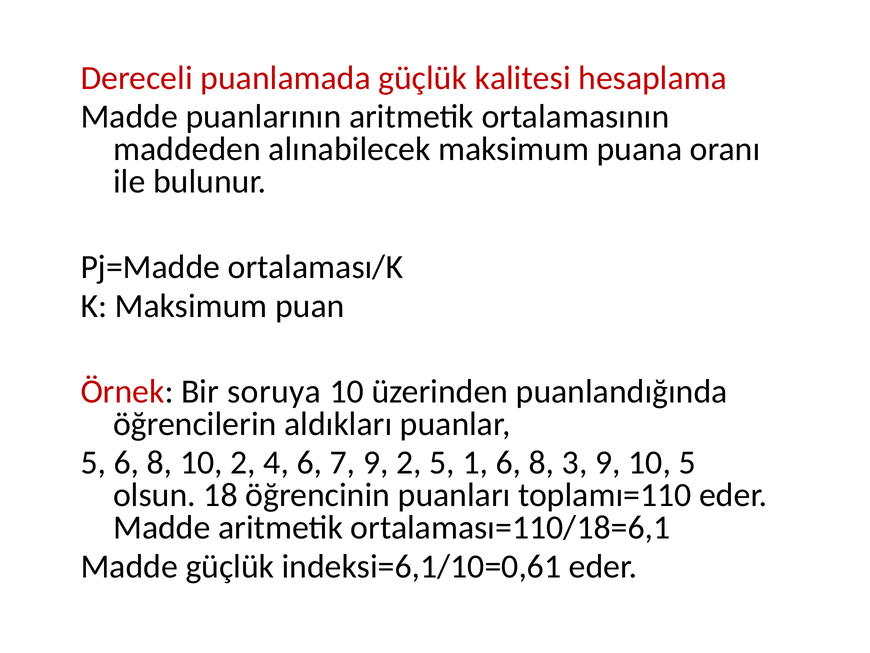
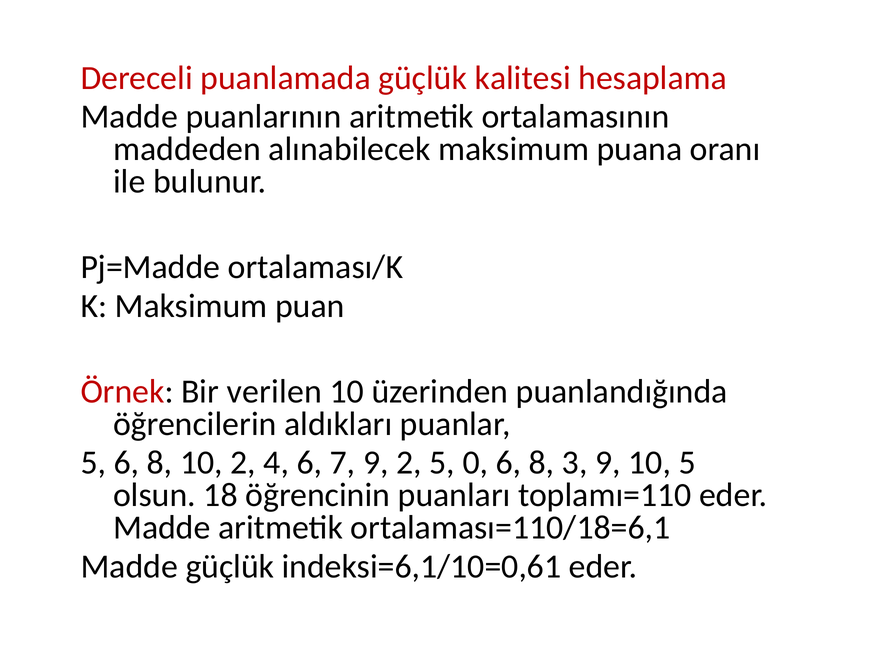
soruya: soruya -> verilen (274, 391)
1: 1 -> 0 (475, 462)
